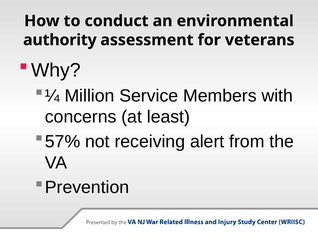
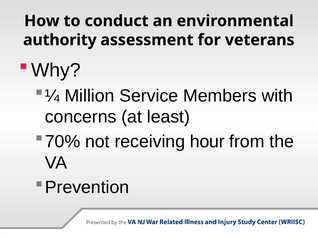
57%: 57% -> 70% (63, 142)
alert: alert -> hour (207, 142)
